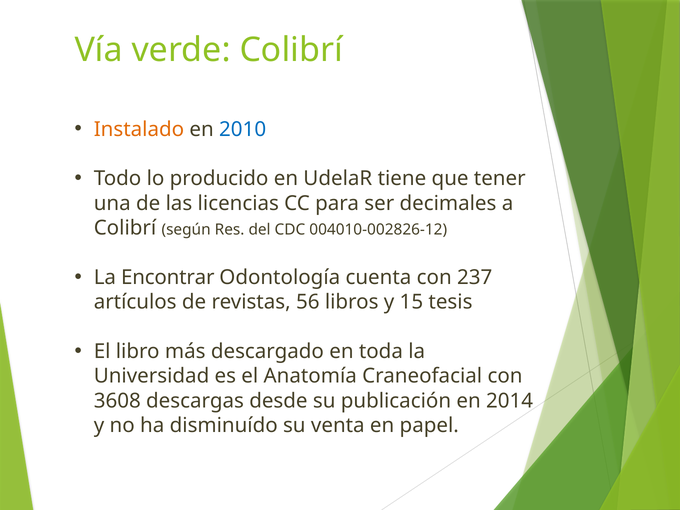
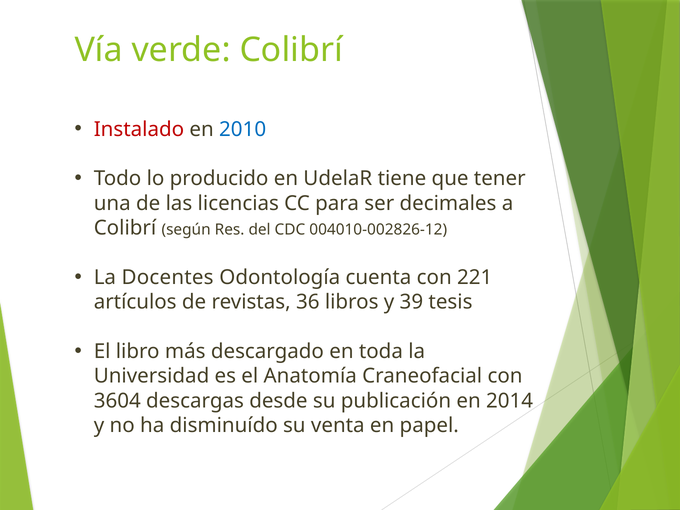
Instalado colour: orange -> red (139, 129)
Encontrar: Encontrar -> Docentes (168, 277)
237: 237 -> 221 (475, 277)
56: 56 -> 36 (308, 302)
15: 15 -> 39 (411, 302)
3608: 3608 -> 3604 (117, 401)
